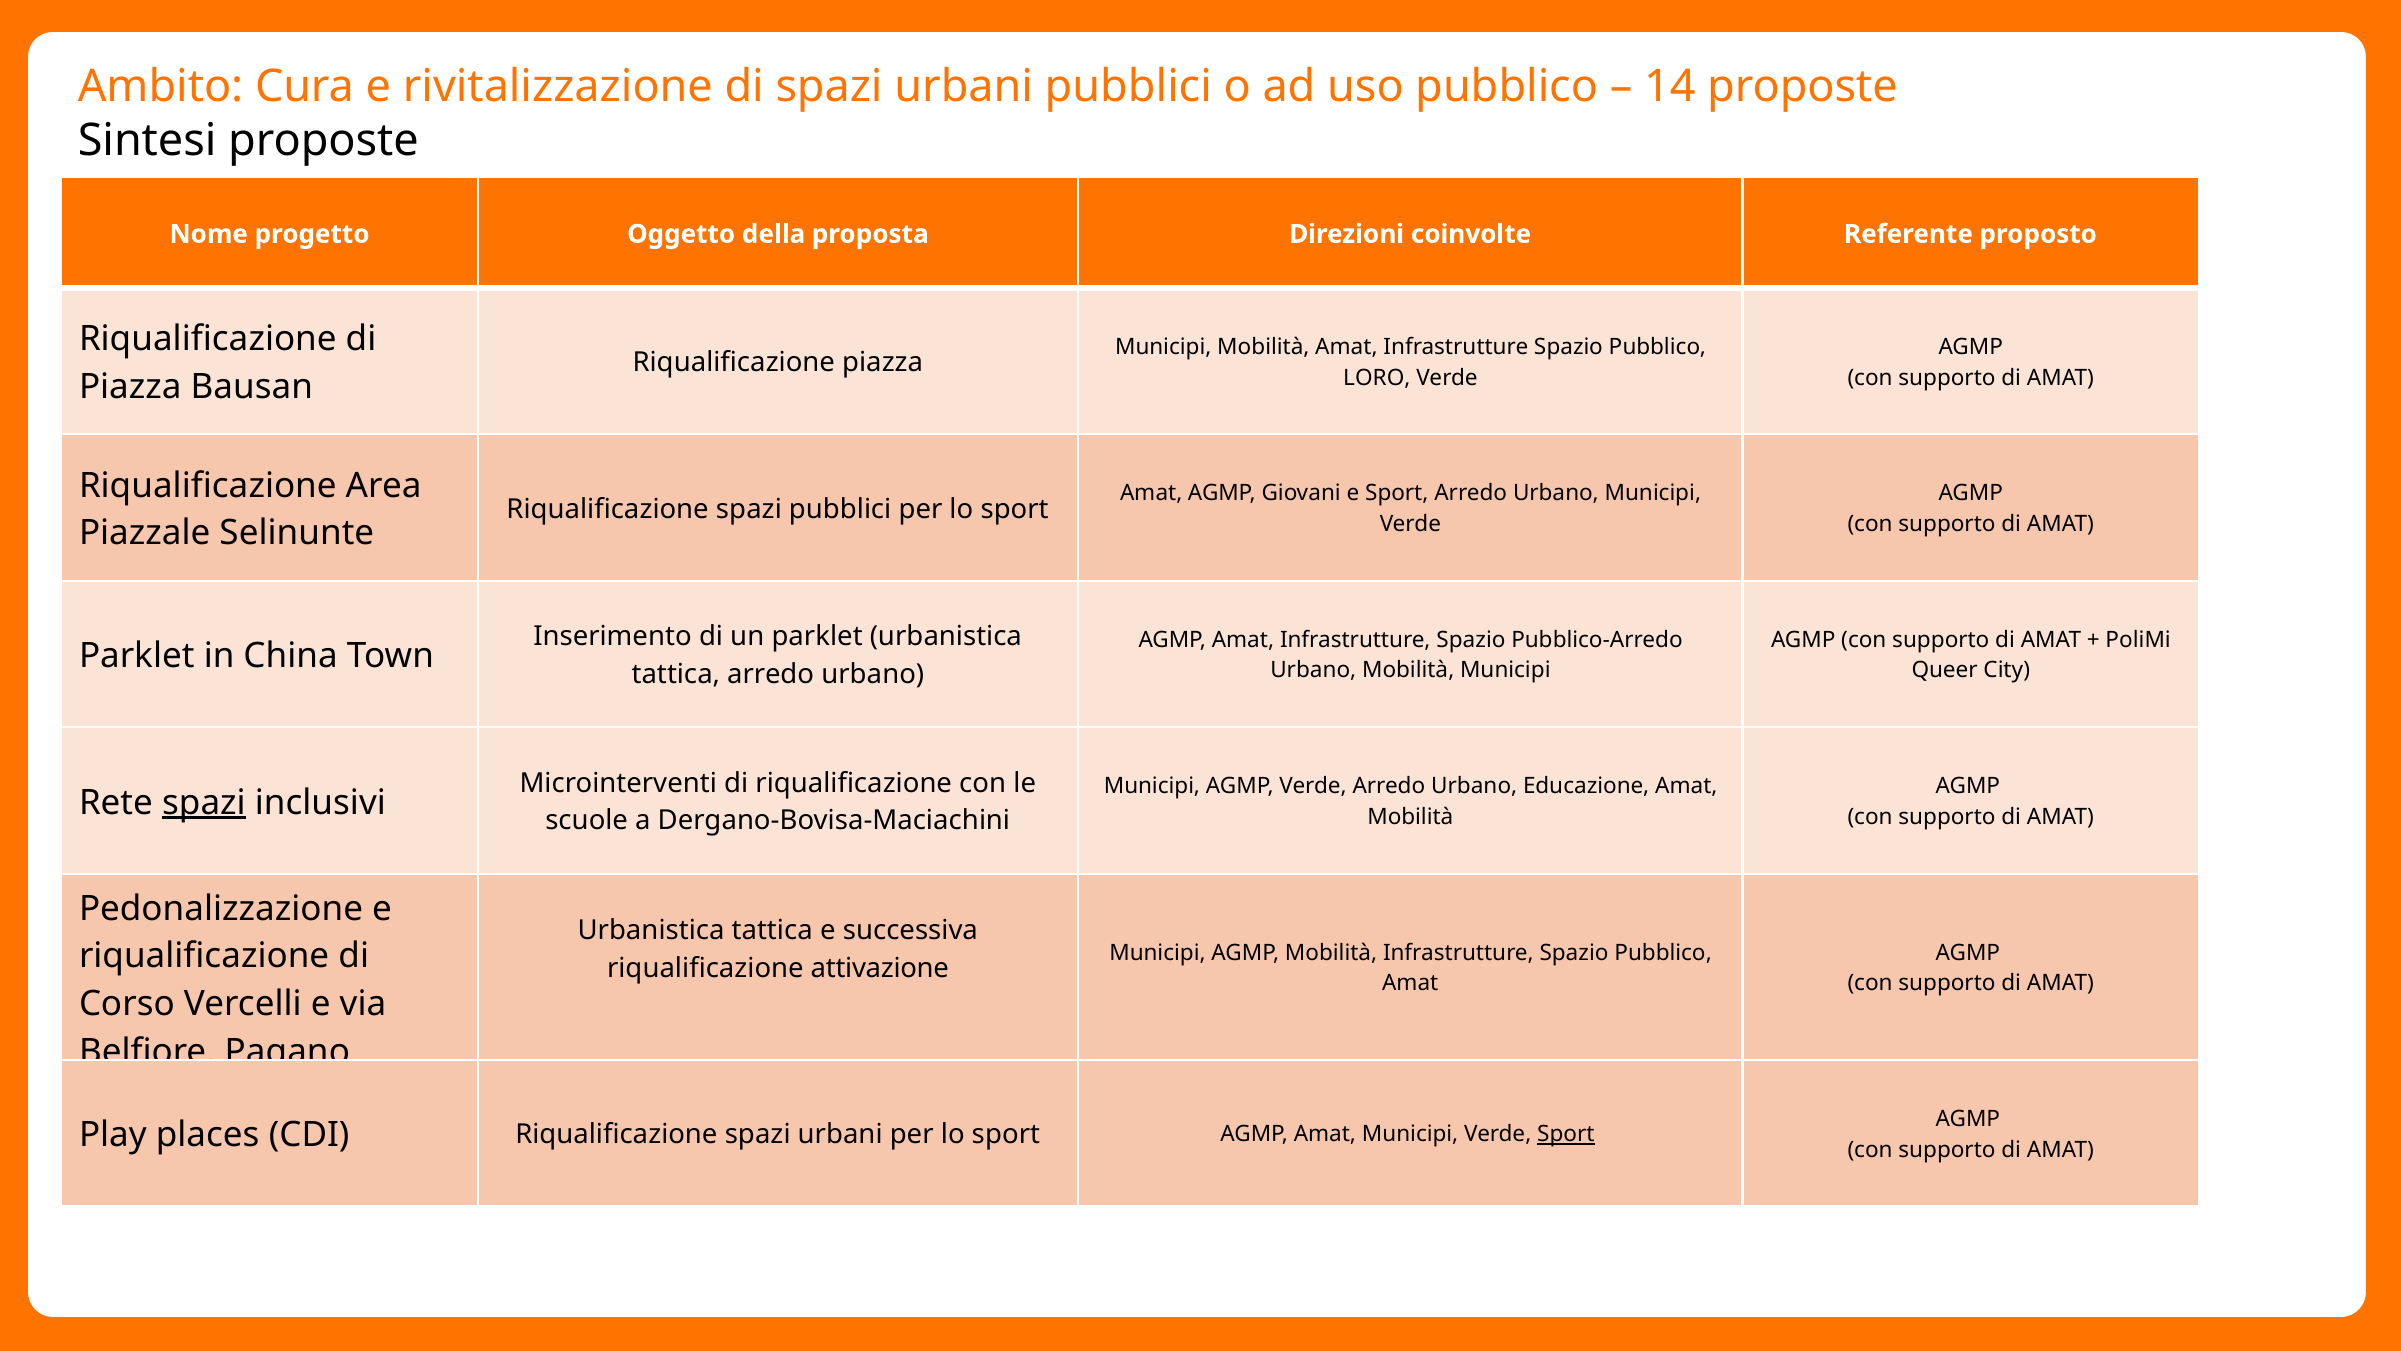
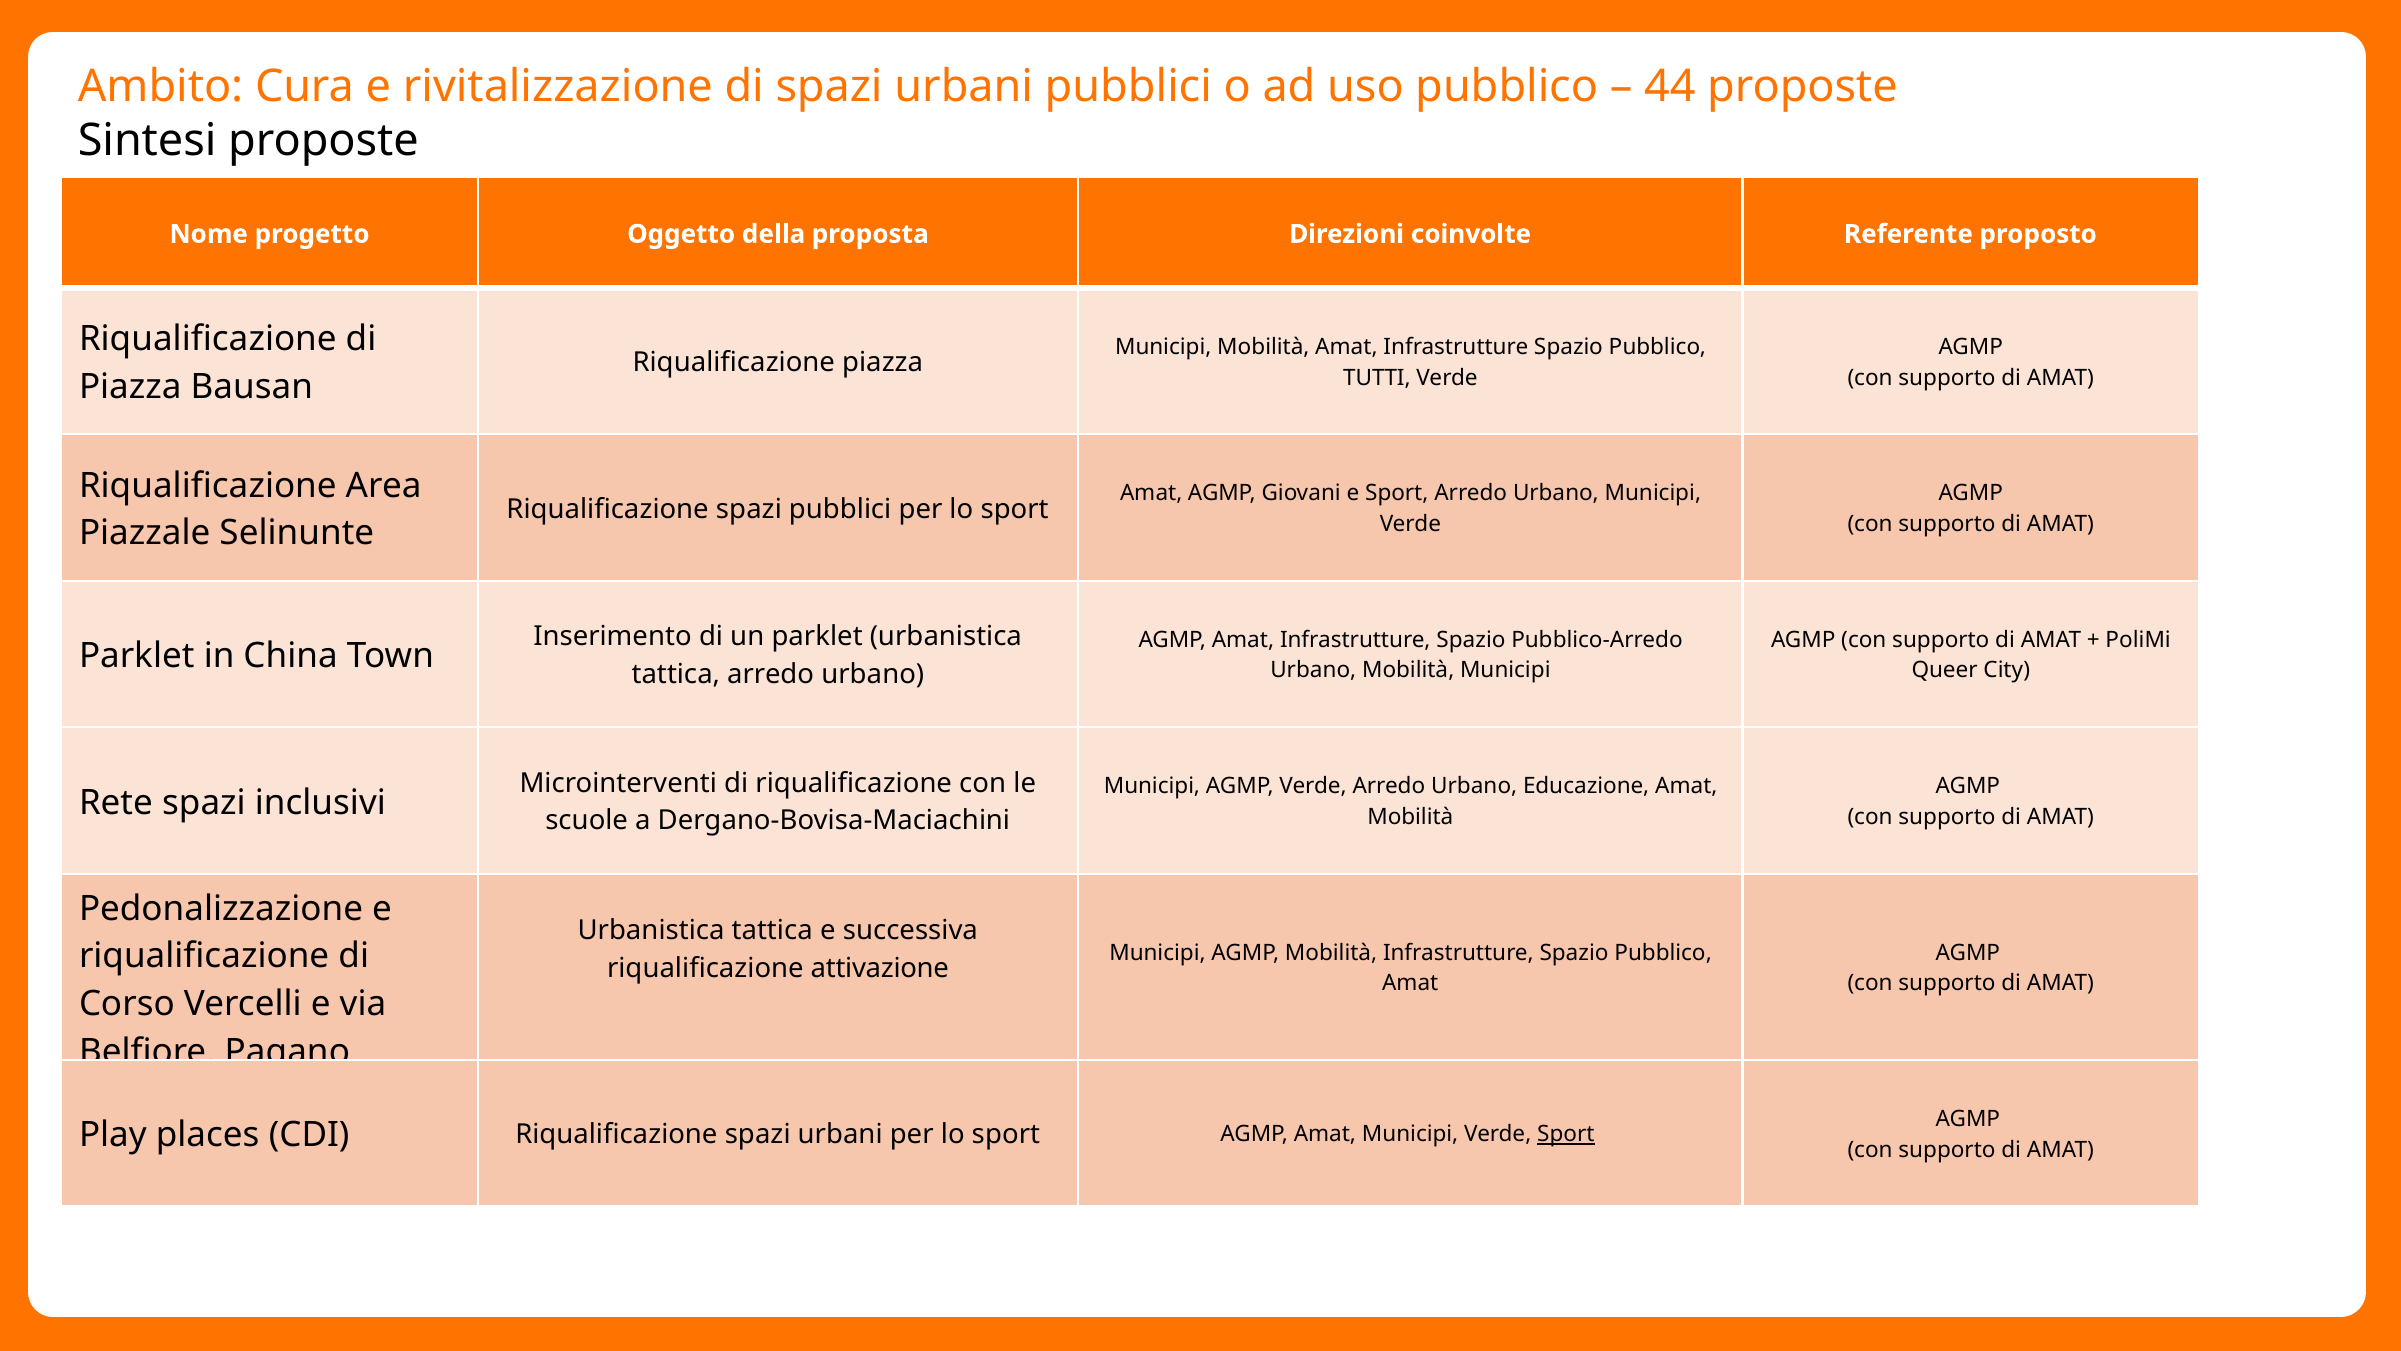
14: 14 -> 44 (1670, 87)
LORO: LORO -> TUTTI (1377, 378)
spazi underline: present -> none (204, 802)
